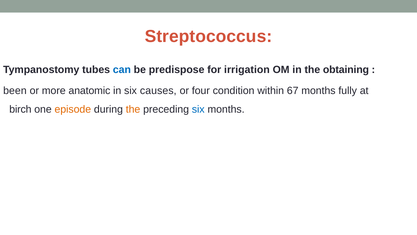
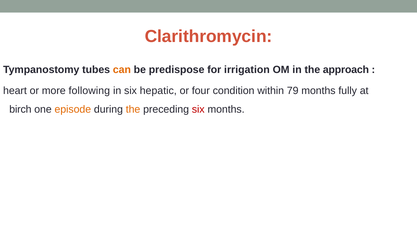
Streptococcus: Streptococcus -> Clarithromycin (209, 36)
can colour: blue -> orange (122, 70)
obtaining: obtaining -> approach (346, 70)
been: been -> heart (15, 90)
anatomic: anatomic -> following (89, 90)
causes: causes -> hepatic (158, 90)
67: 67 -> 79 (293, 90)
six colour: blue -> red (198, 109)
